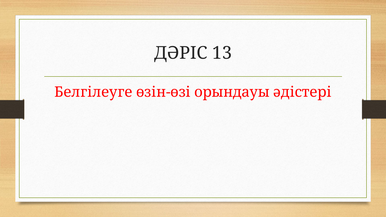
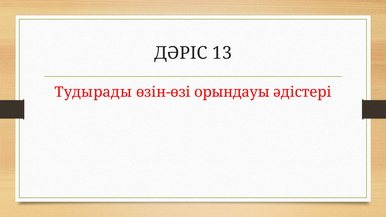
Белгілеуге: Белгілеуге -> Тудырады (93, 92)
